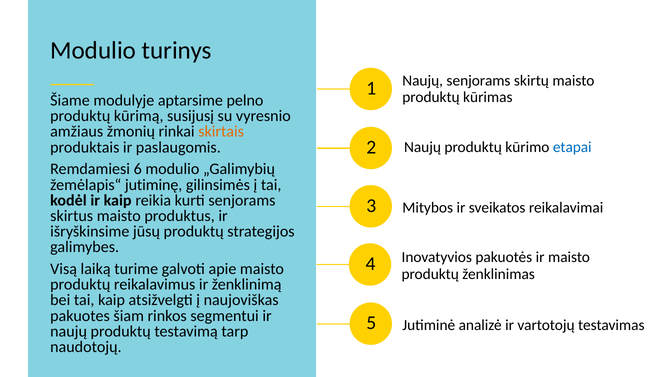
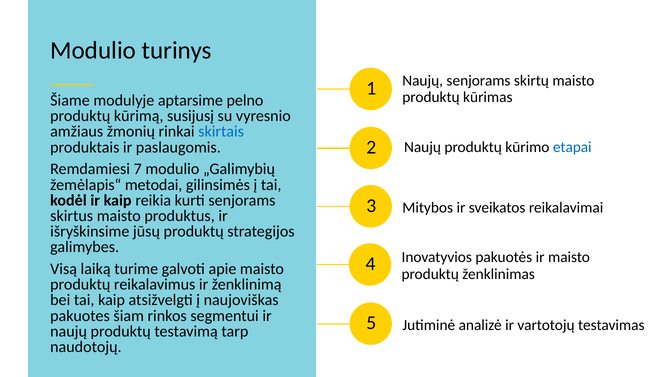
skirtais colour: orange -> blue (221, 132)
6: 6 -> 7 (138, 169)
jutiminę: jutiminę -> metodai (154, 185)
